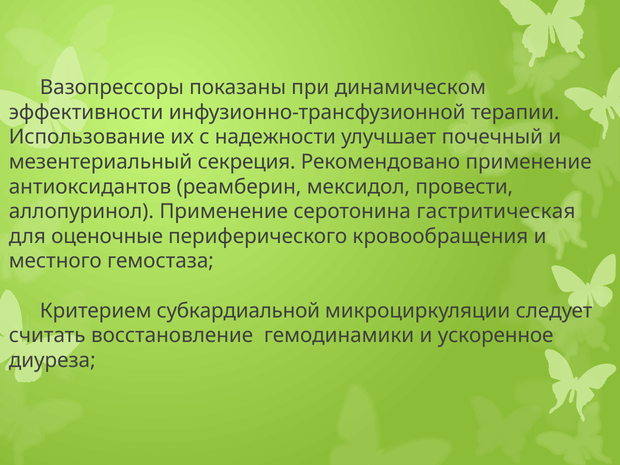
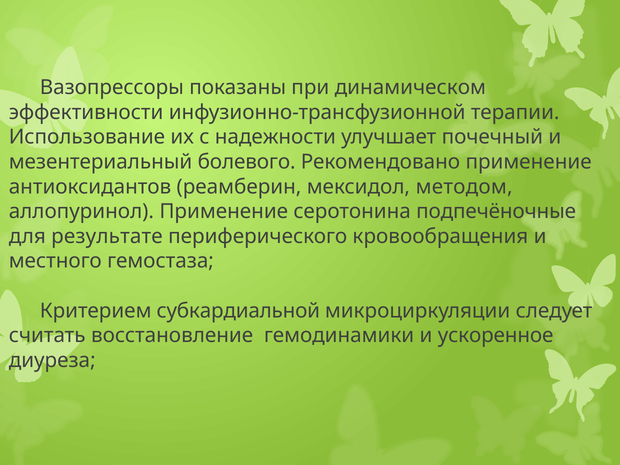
секреция: секреция -> болевого (247, 162)
провести: провести -> методом (464, 187)
гастритическая: гастритическая -> подпечёночные (496, 212)
оценочные: оценочные -> результате (107, 236)
